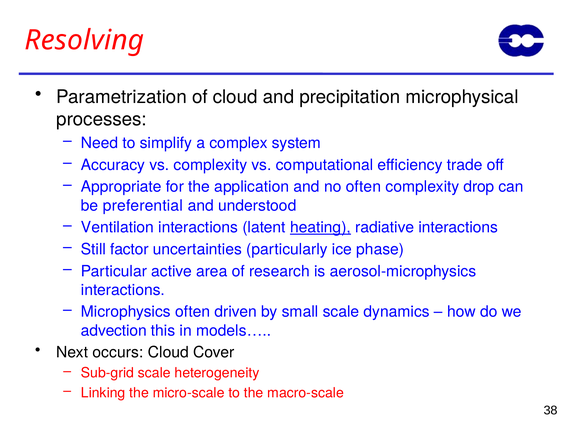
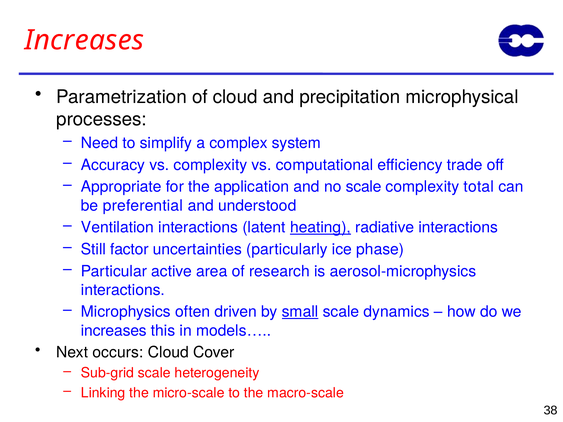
Resolving: Resolving -> Increases (84, 40)
no often: often -> scale (364, 187)
drop: drop -> total (479, 187)
small underline: none -> present (300, 312)
advection: advection -> increases (114, 331)
